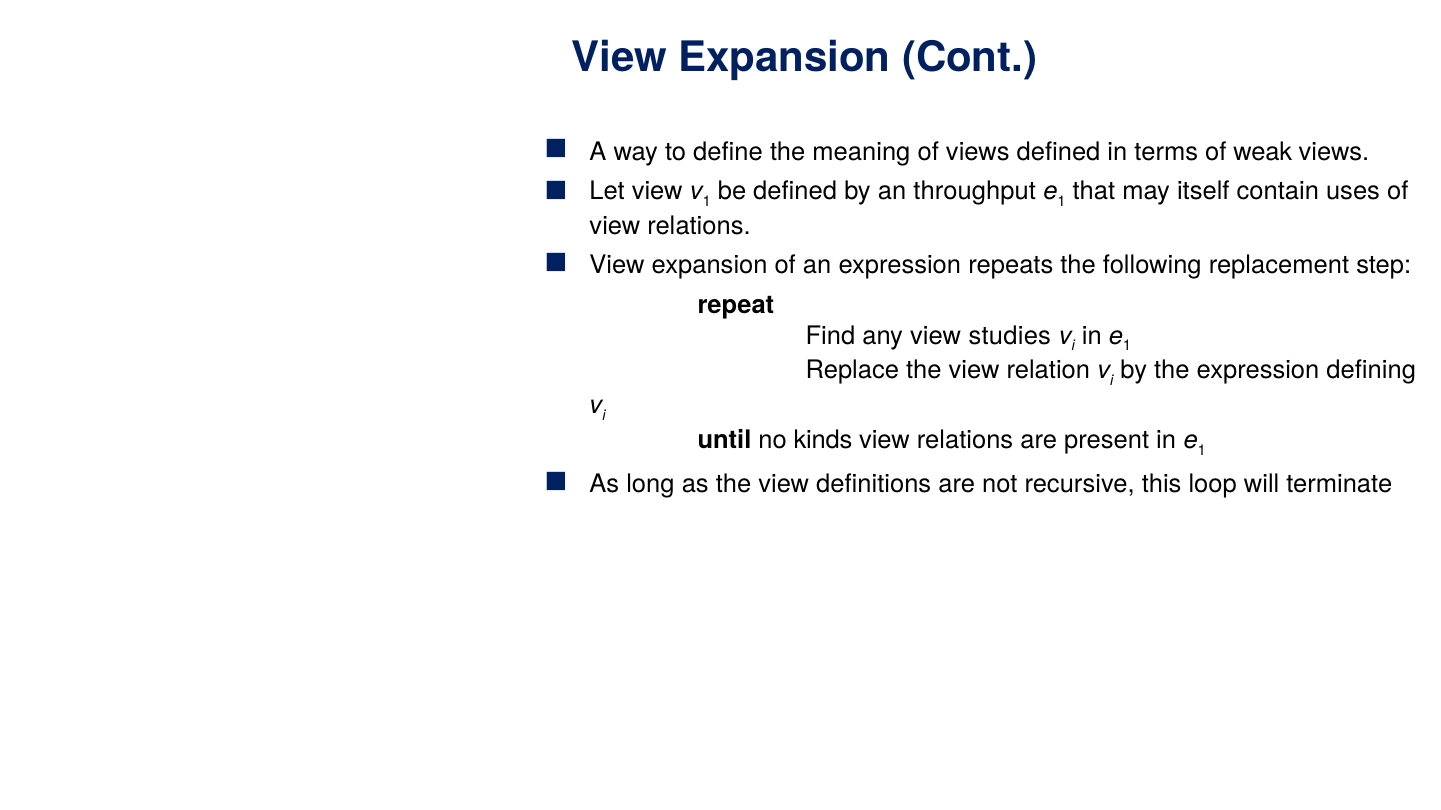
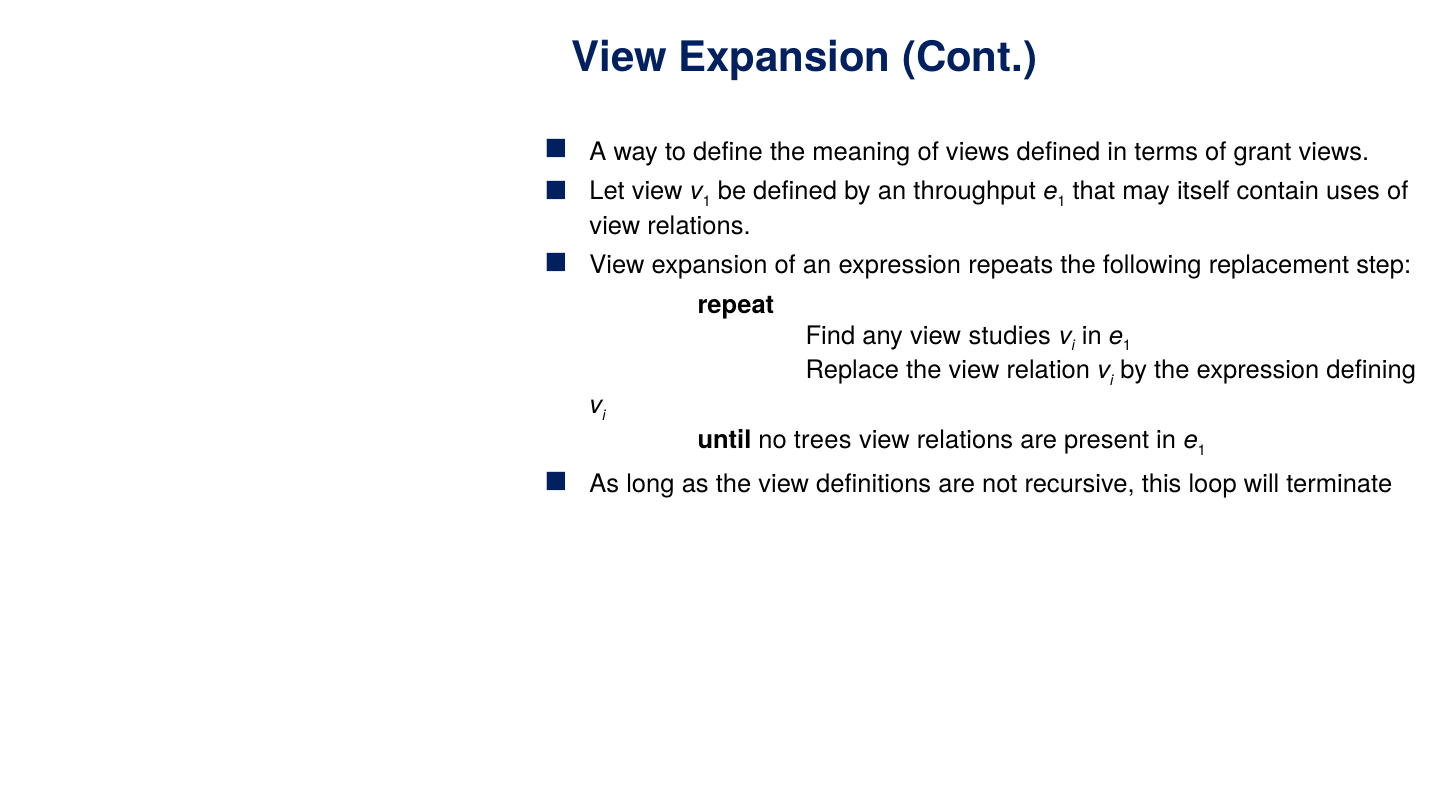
weak: weak -> grant (1263, 152)
kinds: kinds -> trees (823, 441)
